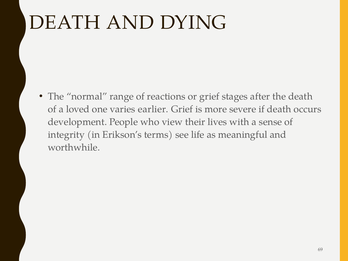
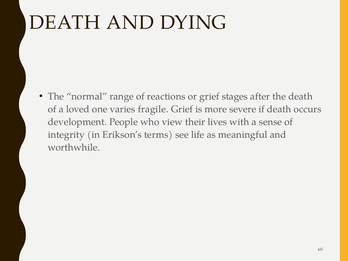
earlier: earlier -> fragile (153, 109)
